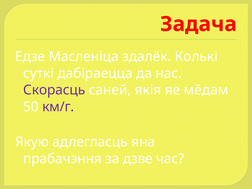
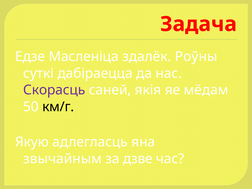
Колькі: Колькі -> Роўны (196, 57)
км/г colour: purple -> black (58, 107)
прабачэння: прабачэння -> звычайным (62, 159)
